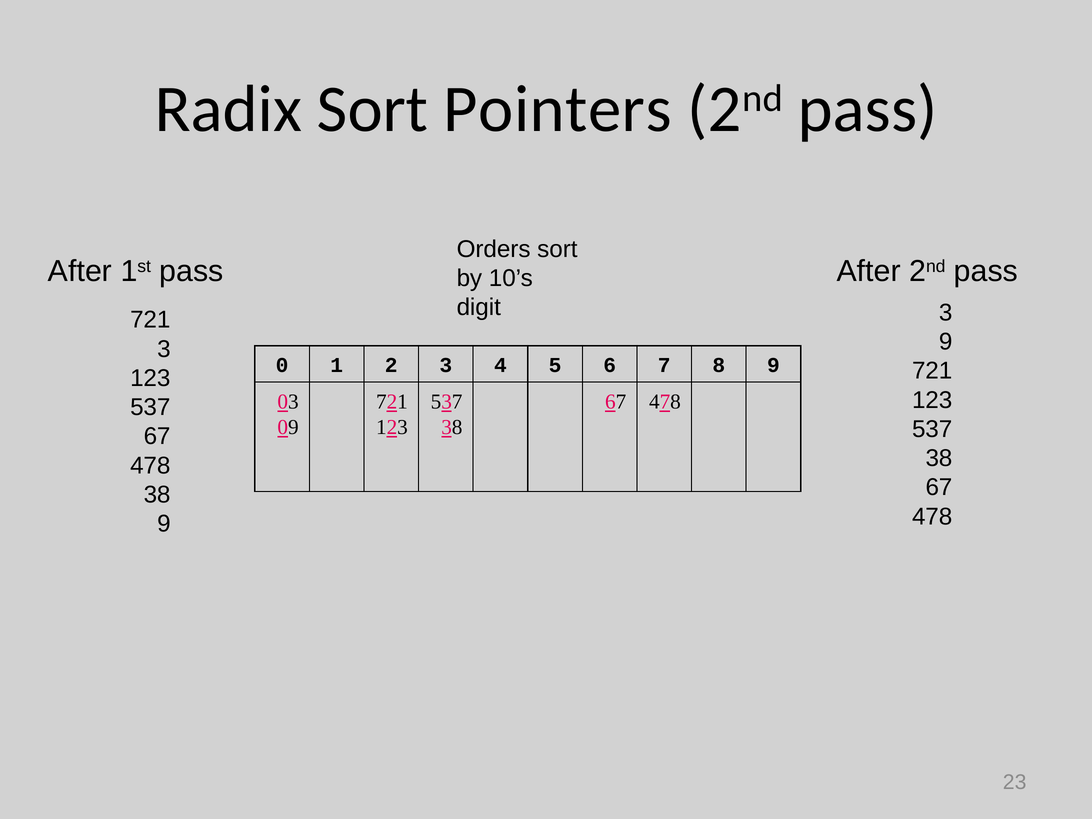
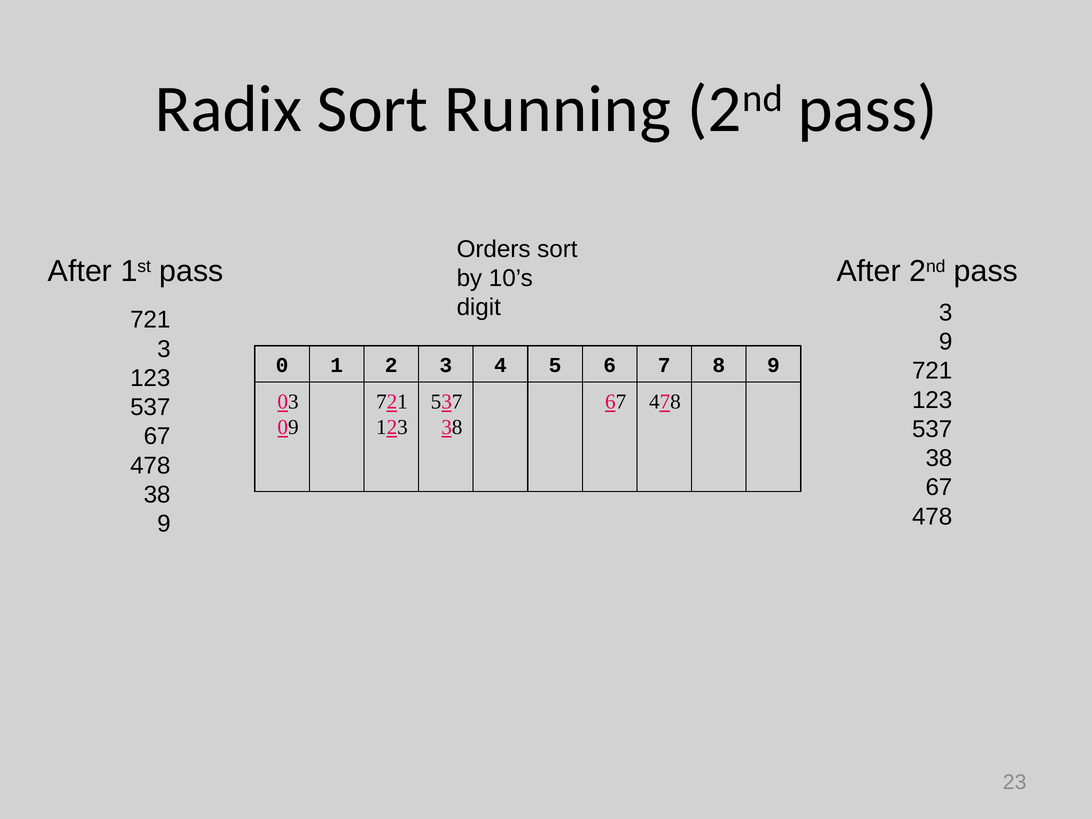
Pointers: Pointers -> Running (558, 109)
